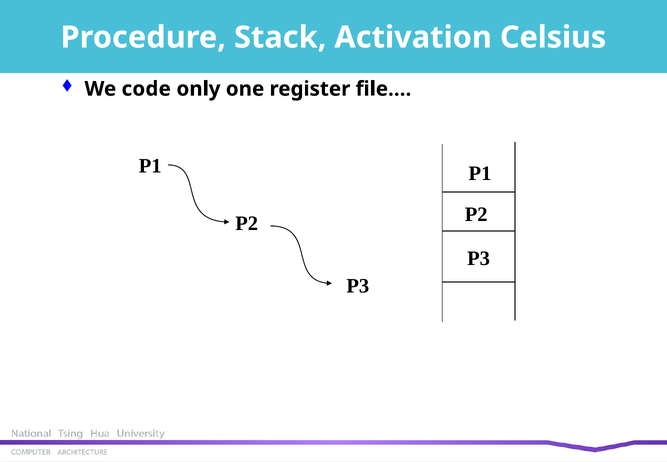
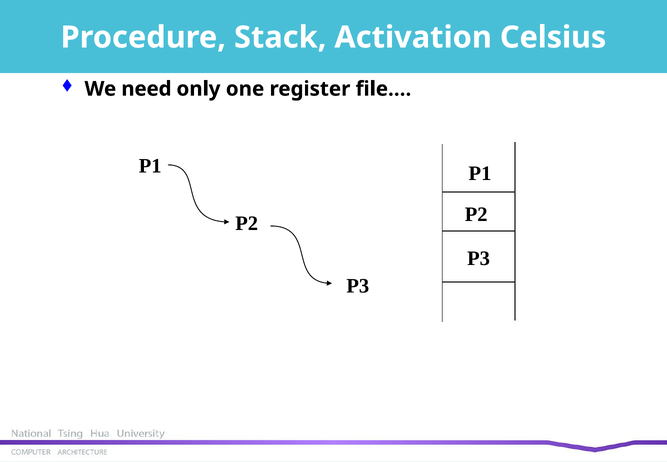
code: code -> need (146, 89)
